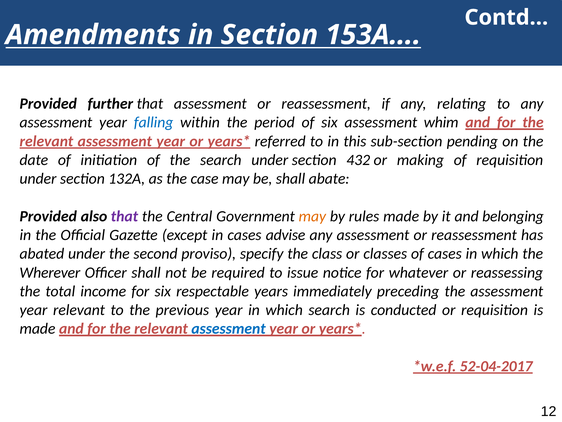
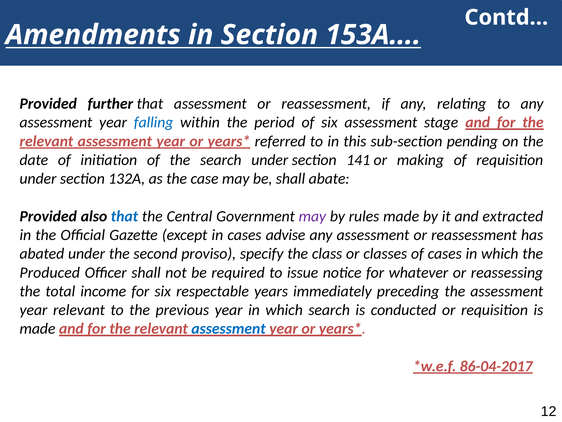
whim: whim -> stage (441, 122)
432: 432 -> 141 (358, 160)
that colour: purple -> blue (124, 216)
may colour: orange -> purple (312, 216)
belonging: belonging -> extracted (513, 216)
Wherever: Wherever -> Produced (50, 272)
52-04-2017: 52-04-2017 -> 86-04-2017 (496, 366)
